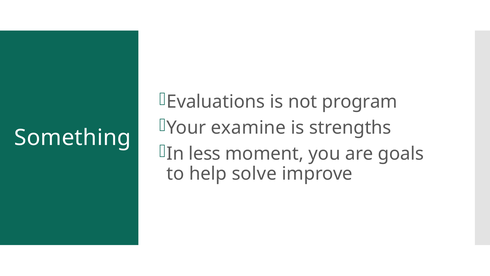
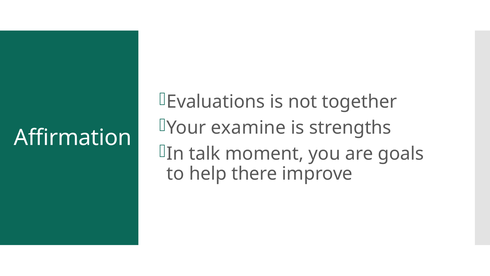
program: program -> together (360, 102)
Something: Something -> Affirmation (73, 137)
less: less -> talk (205, 154)
solve: solve -> there (254, 173)
